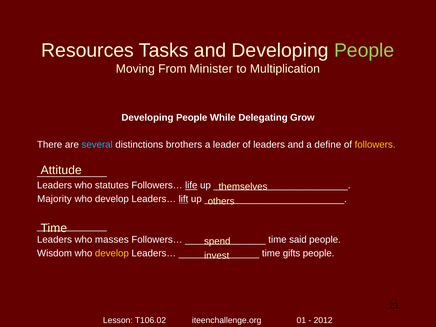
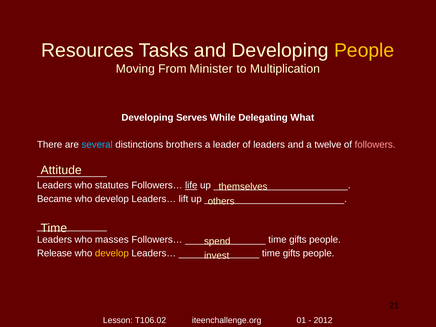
People colour: light green -> yellow (364, 50)
People: People -> Serves (192, 118)
Grow: Grow -> What (302, 118)
define: define -> twelve (328, 145)
followers colour: yellow -> pink (375, 145)
Majority: Majority -> Became (55, 199)
lift underline: present -> none (184, 199)
said: said -> gifts (298, 240)
Wisdom: Wisdom -> Release (55, 253)
